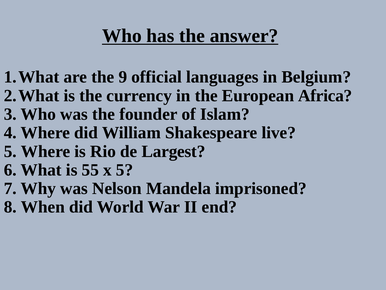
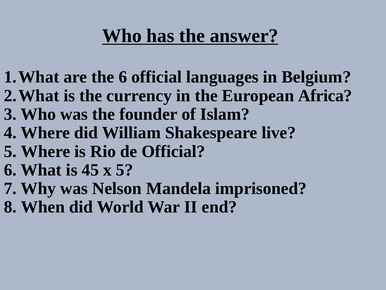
the 9: 9 -> 6 (123, 77)
de Largest: Largest -> Official (173, 151)
55: 55 -> 45 (90, 170)
